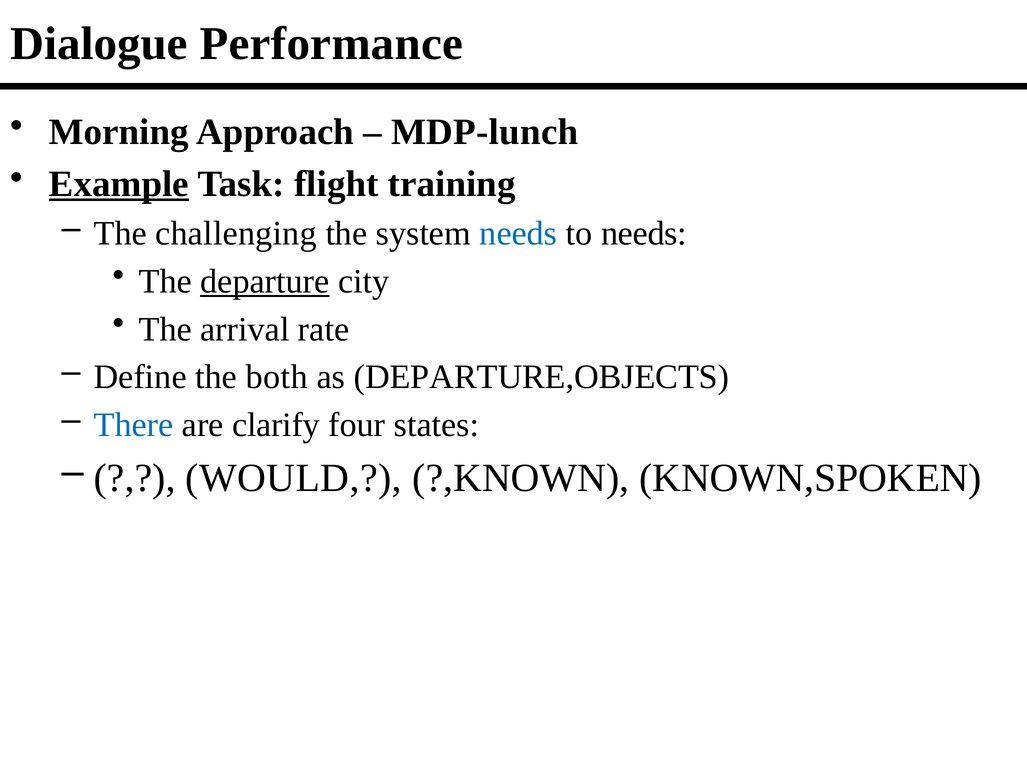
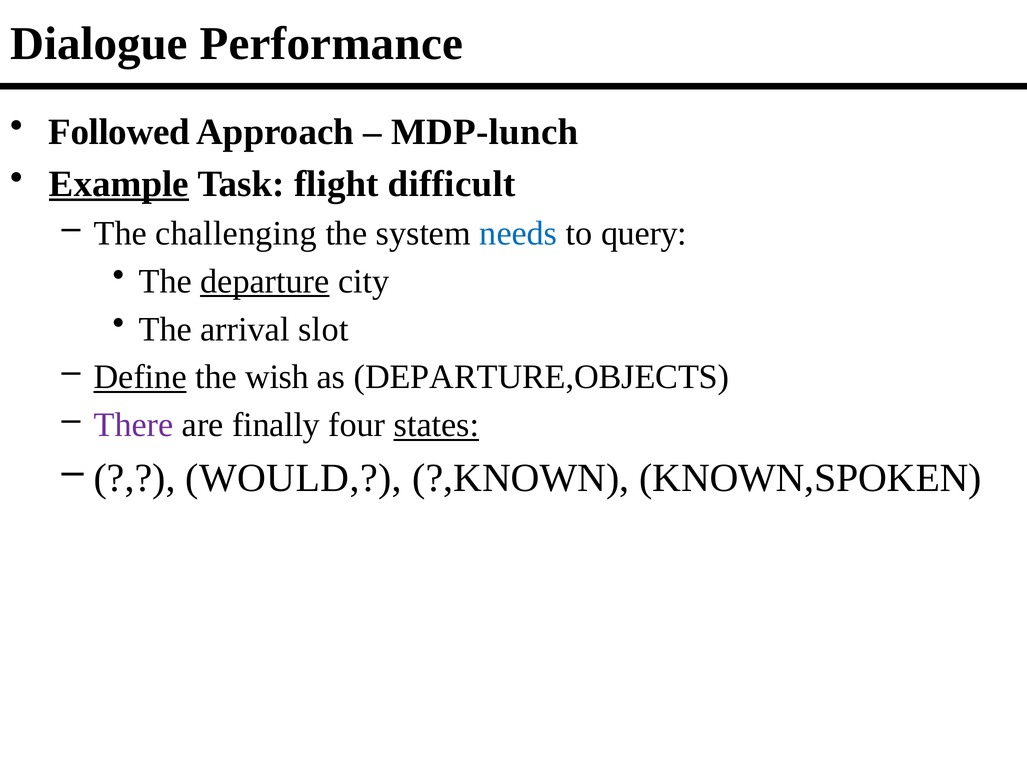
Morning: Morning -> Followed (119, 132)
training: training -> difficult (452, 184)
to needs: needs -> query (644, 233)
rate: rate -> slot (323, 329)
Define underline: none -> present (140, 377)
both: both -> wish (277, 377)
There colour: blue -> purple (134, 425)
clarify: clarify -> finally (276, 425)
states underline: none -> present (436, 425)
